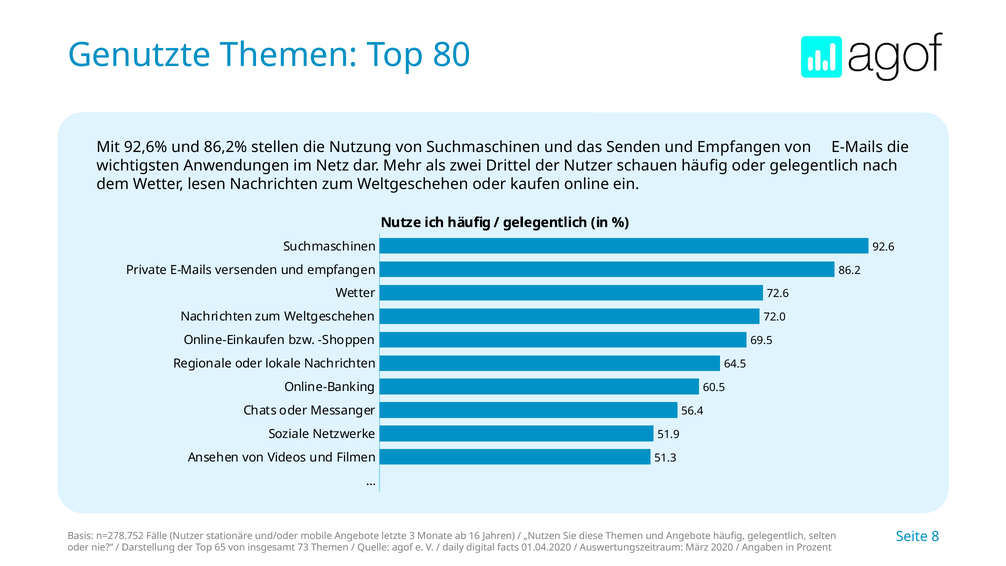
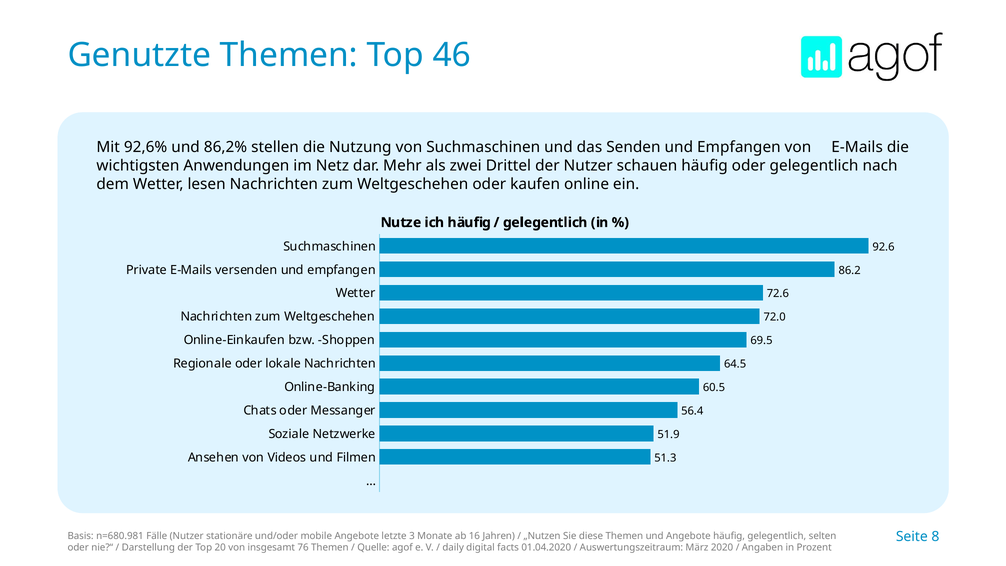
80: 80 -> 46 (452, 55)
n=278.752: n=278.752 -> n=680.981 (120, 536)
65: 65 -> 20 (220, 548)
73: 73 -> 76 (303, 548)
